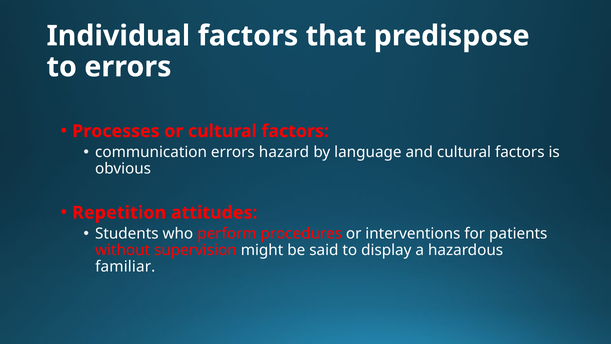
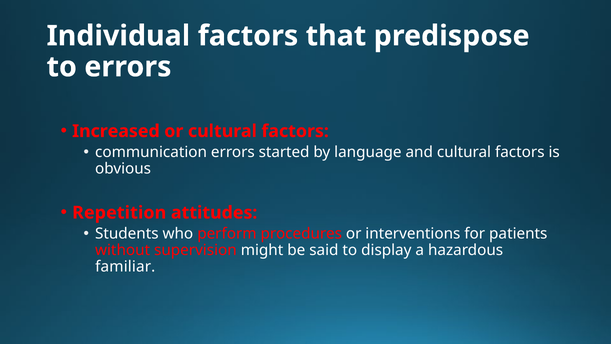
Processes: Processes -> Increased (116, 131)
hazard: hazard -> started (284, 152)
